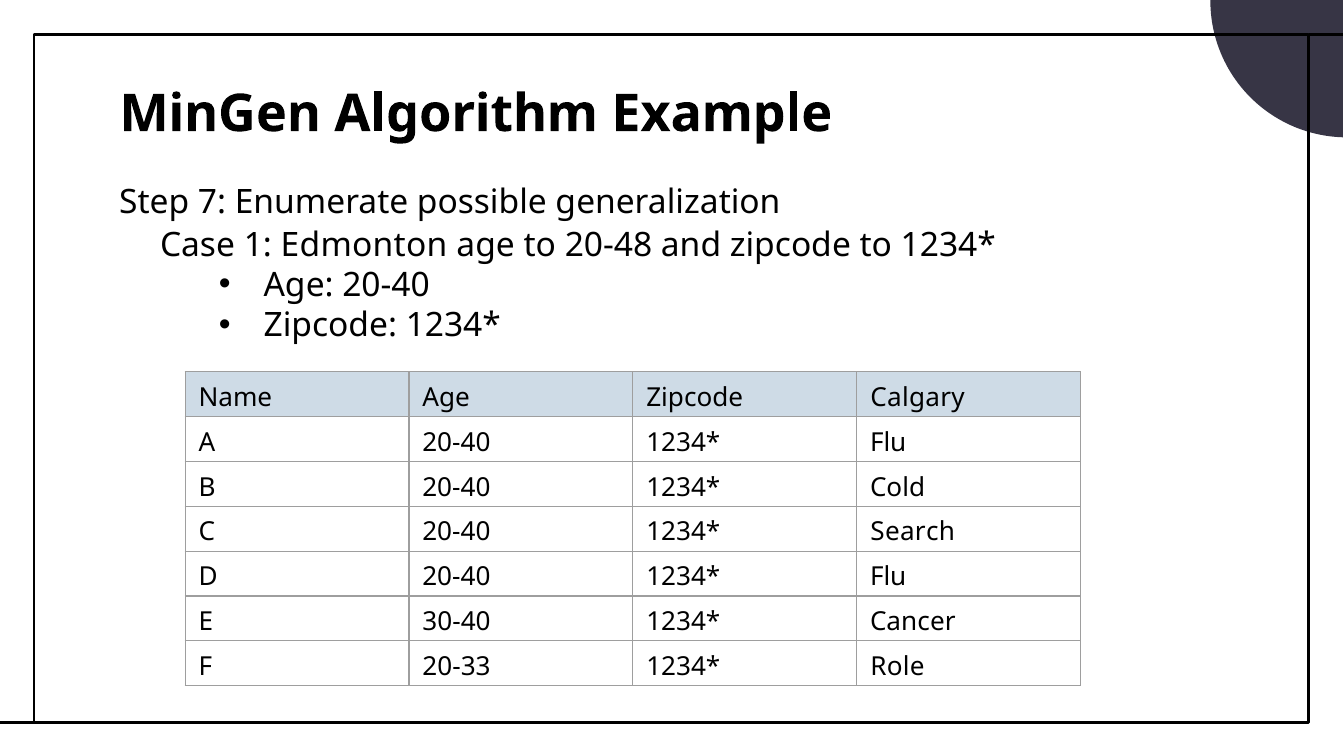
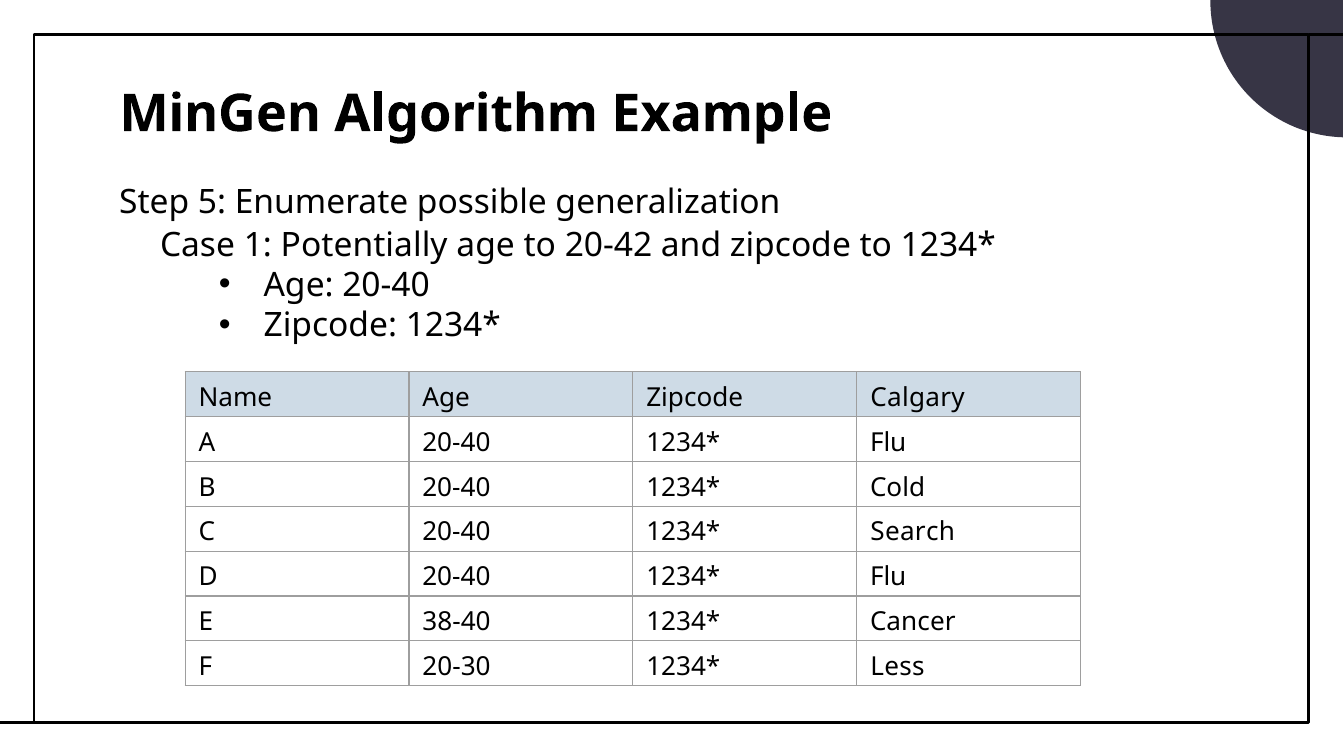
7: 7 -> 5 (212, 202)
Edmonton: Edmonton -> Potentially (364, 245)
20-48: 20-48 -> 20-42 (608, 245)
30-40: 30-40 -> 38-40 (457, 622)
20-33: 20-33 -> 20-30 (457, 666)
Role: Role -> Less (897, 666)
